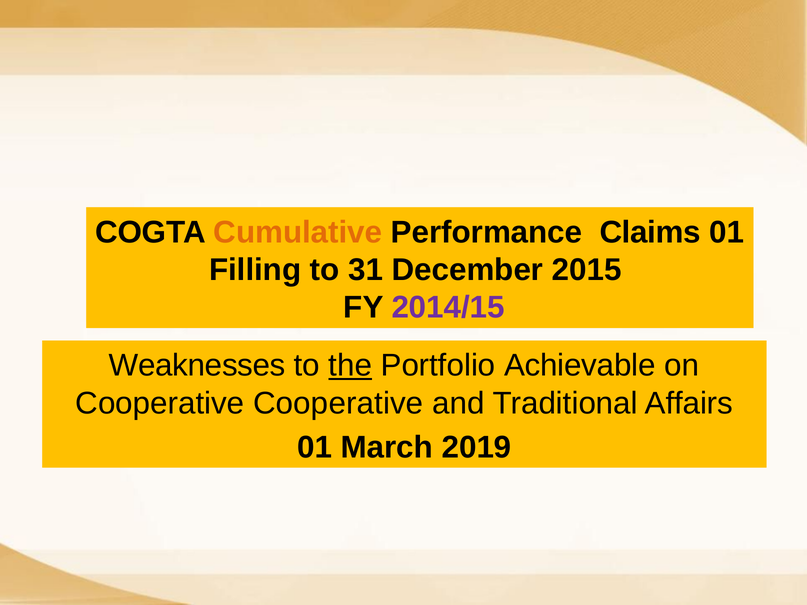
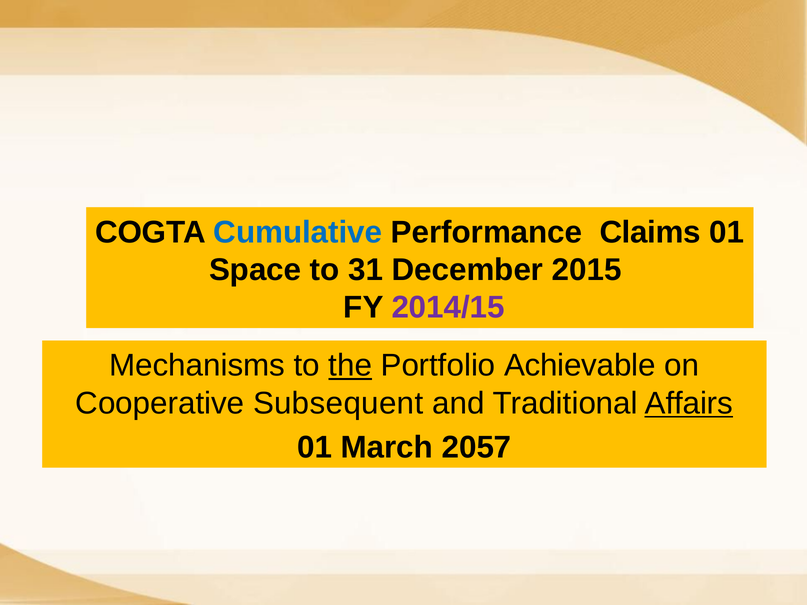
Cumulative colour: orange -> blue (298, 232)
Filling: Filling -> Space (255, 270)
Weaknesses: Weaknesses -> Mechanisms (197, 366)
Cooperative Cooperative: Cooperative -> Subsequent (338, 403)
Affairs underline: none -> present (689, 403)
2019: 2019 -> 2057 (477, 447)
